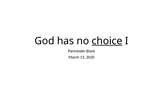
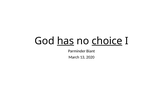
has underline: none -> present (66, 41)
